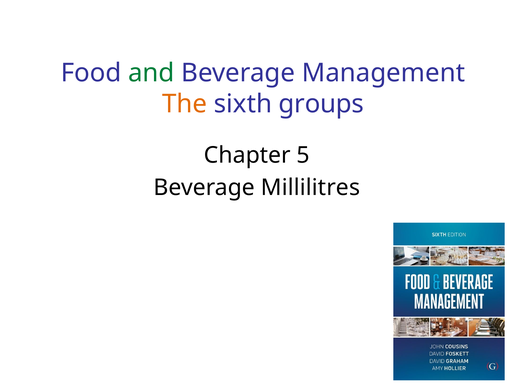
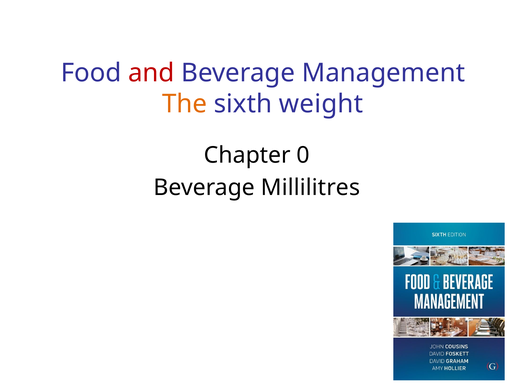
and colour: green -> red (151, 73)
groups: groups -> weight (321, 104)
5: 5 -> 0 (303, 155)
